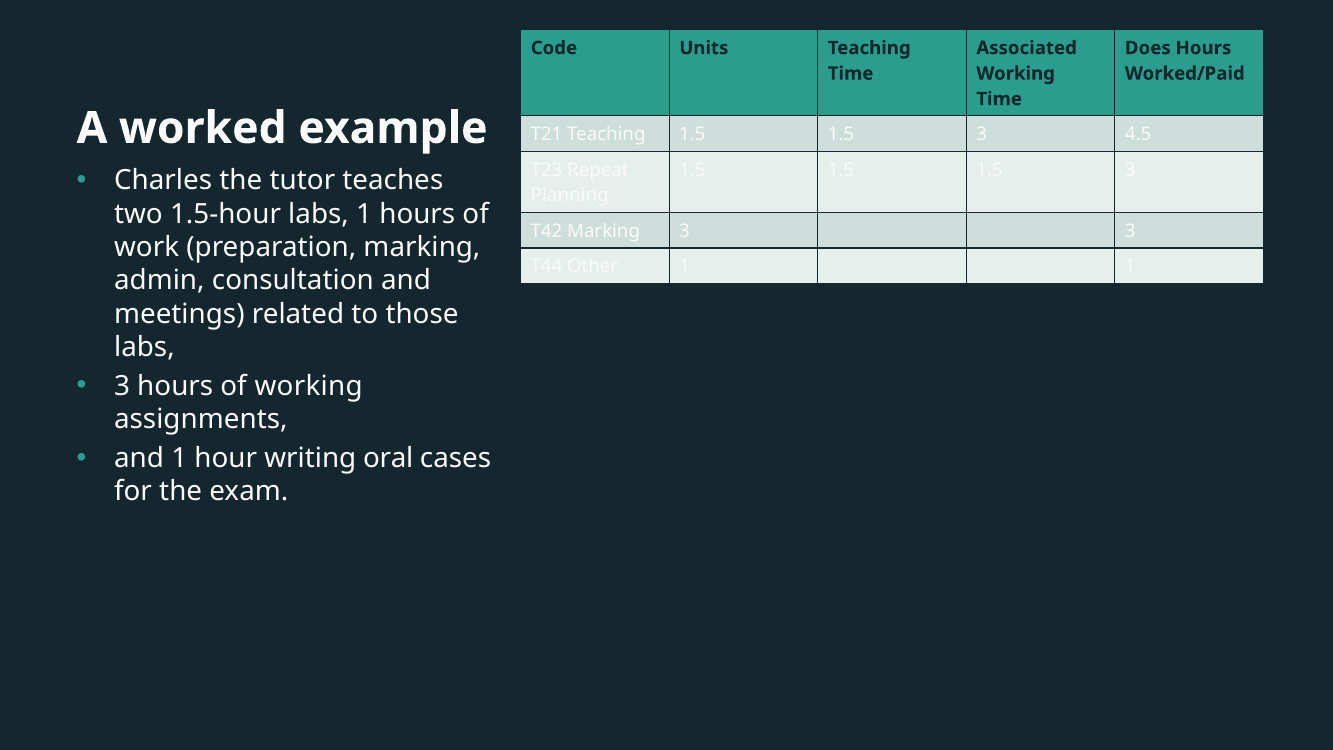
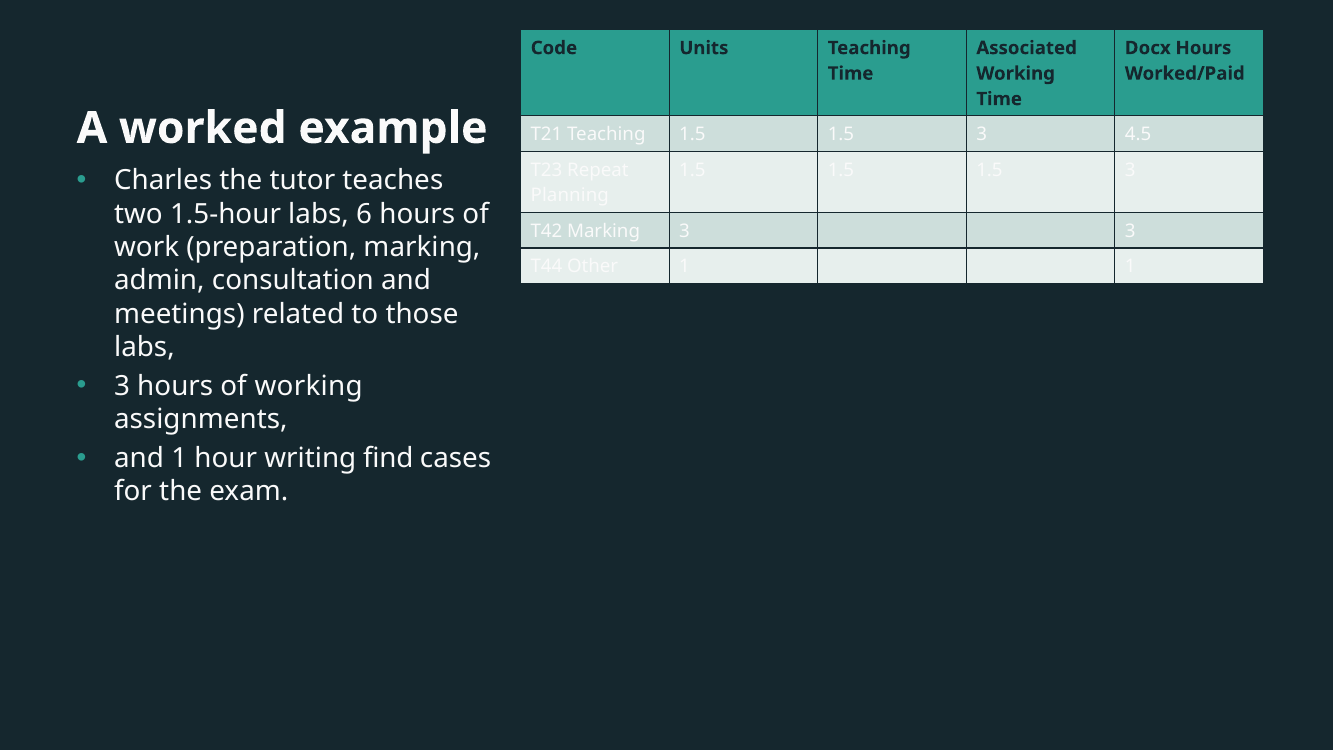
Does: Does -> Docx (1148, 48)
labs 1: 1 -> 6 (364, 214)
oral: oral -> find (388, 458)
